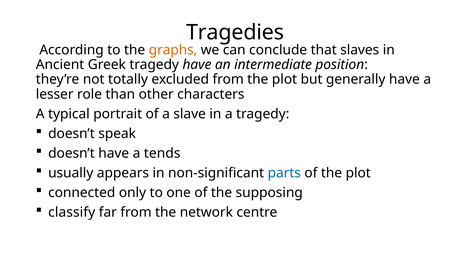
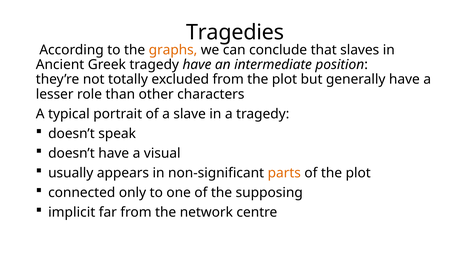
tends: tends -> visual (162, 153)
parts colour: blue -> orange (284, 173)
classify: classify -> implicit (72, 213)
